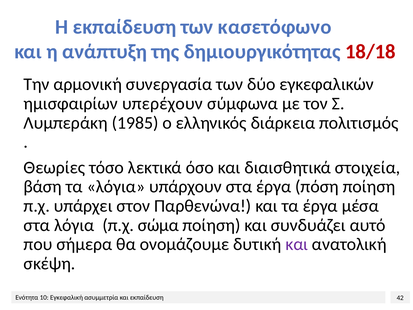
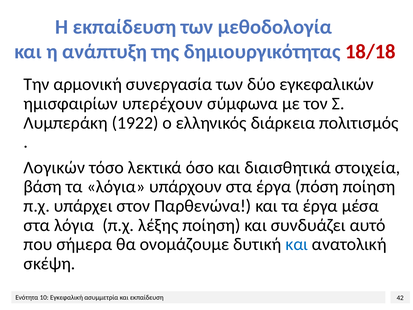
κασετόφωνο: κασετόφωνο -> μεθοδολογία (275, 27)
1985: 1985 -> 1922 (135, 123)
Θεωρίες: Θεωρίες -> Λογικών (54, 167)
σώμα: σώμα -> λέξης (158, 225)
και colour: purple -> blue (297, 244)
